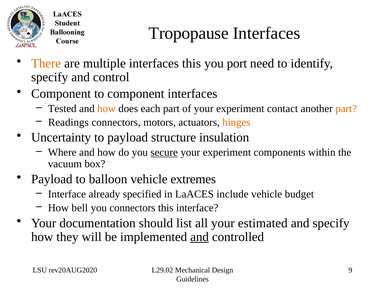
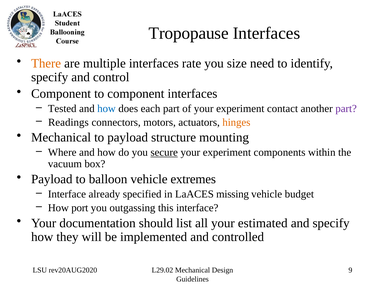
interfaces this: this -> rate (192, 63)
port: port -> size (237, 63)
how colour: orange -> blue (106, 108)
part colour: orange -> purple (346, 108)
Uncertainty: Uncertainty -> Mechanical (61, 137)
insulation: insulation -> mounting (224, 137)
include: include -> missing (233, 194)
bell: bell -> port (80, 208)
you connectors: connectors -> outgassing (132, 208)
and underline: present -> none (200, 237)
